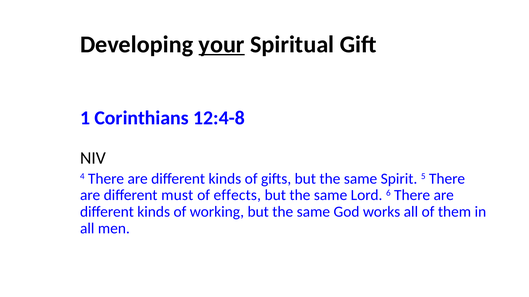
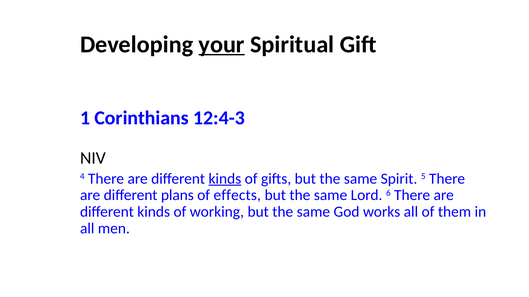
12:4-8: 12:4-8 -> 12:4-3 (219, 118)
kinds underline: none -> present (225, 179)
must: must -> plans (177, 196)
